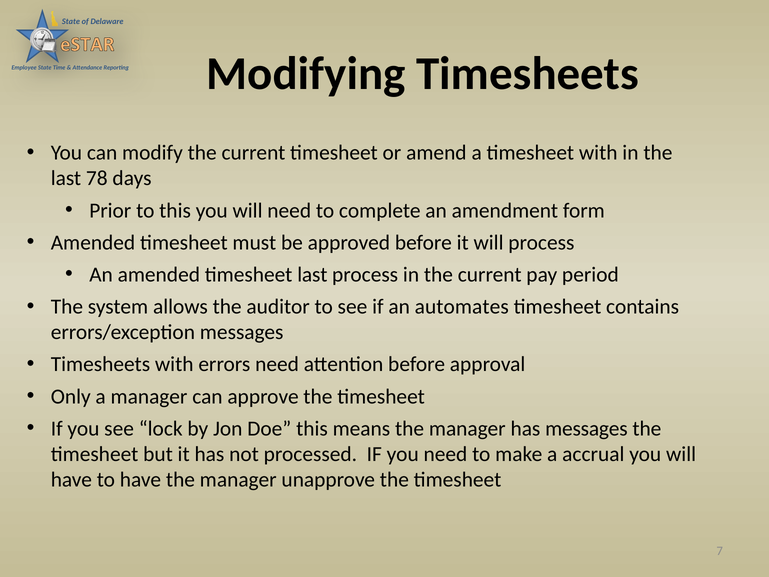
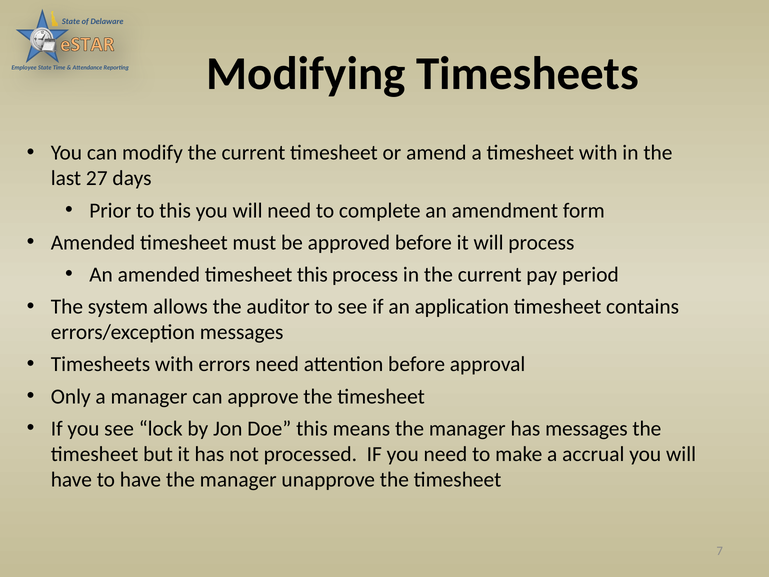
78: 78 -> 27 (97, 178)
timesheet last: last -> this (312, 274)
automates: automates -> application (462, 307)
